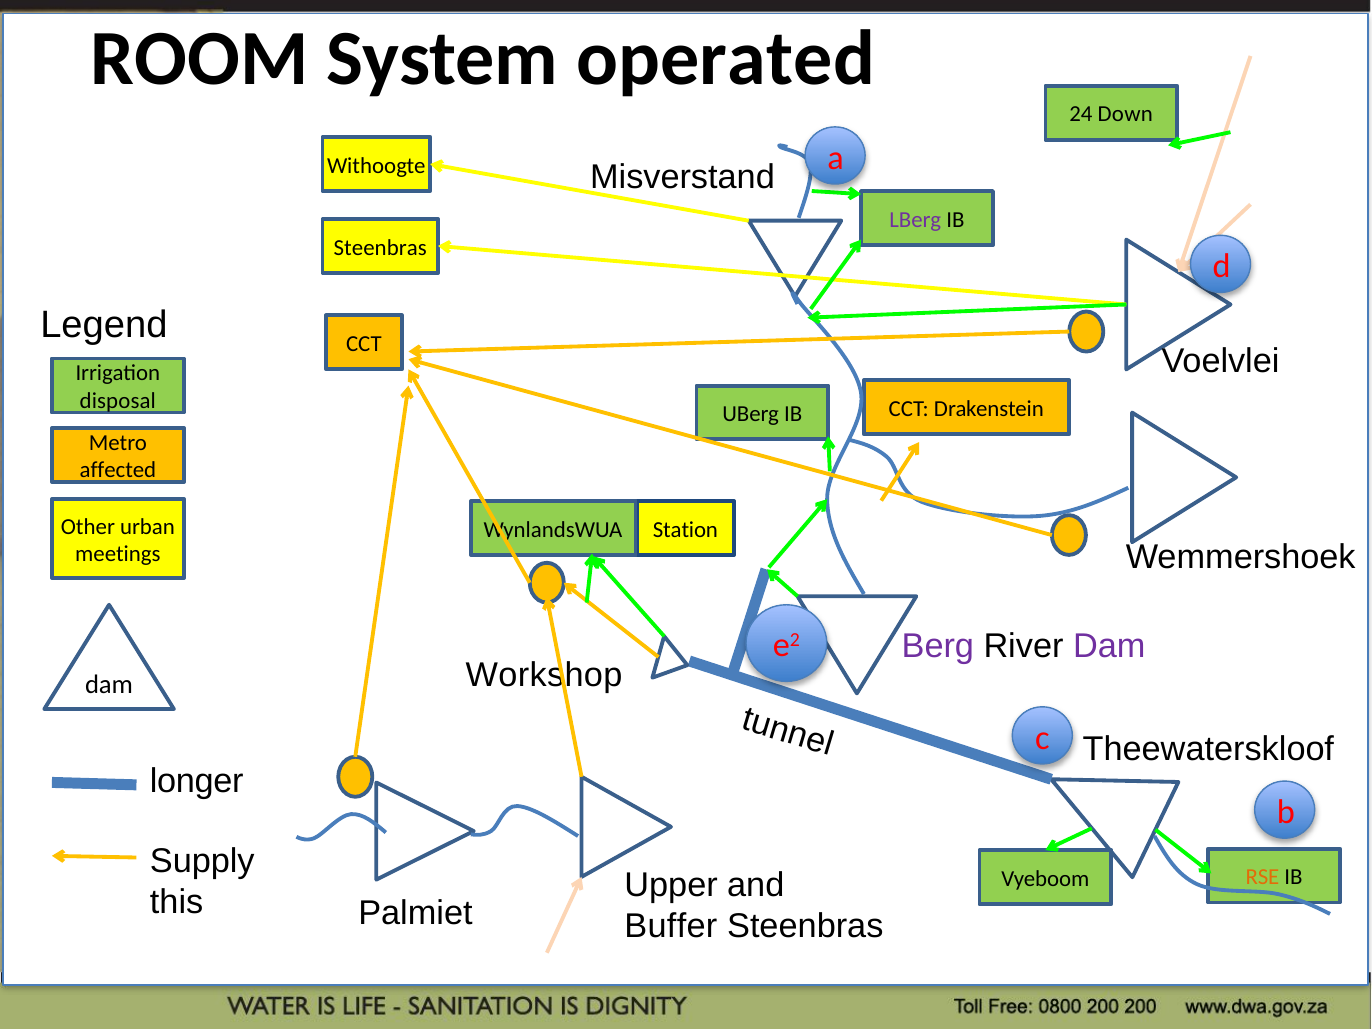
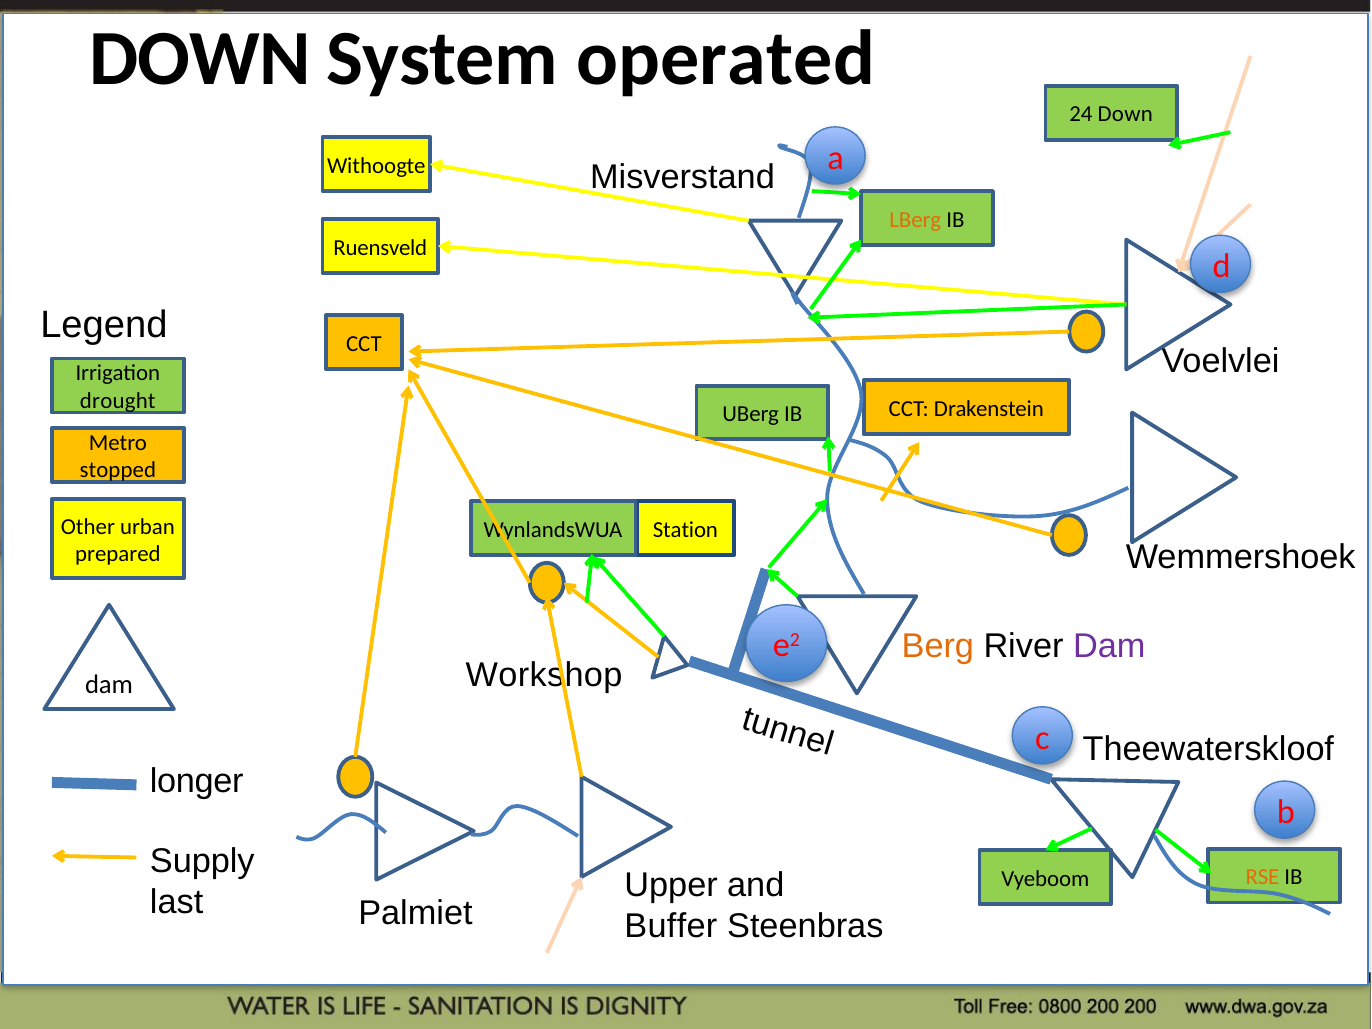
ROOM: ROOM -> DOWN (200, 59)
LBerg colour: purple -> orange (915, 220)
Steenbras: Steenbras -> Ruensveld (380, 248)
disposal: disposal -> drought (118, 401)
affected: affected -> stopped (118, 470)
meetings: meetings -> prepared (118, 554)
Berg colour: purple -> orange (938, 646)
this: this -> last (177, 902)
